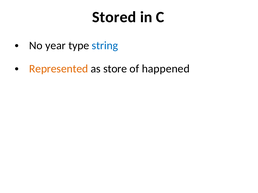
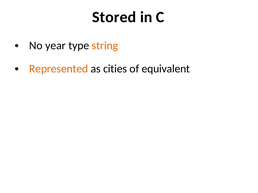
string colour: blue -> orange (105, 46)
store: store -> cities (115, 69)
happened: happened -> equivalent (166, 69)
